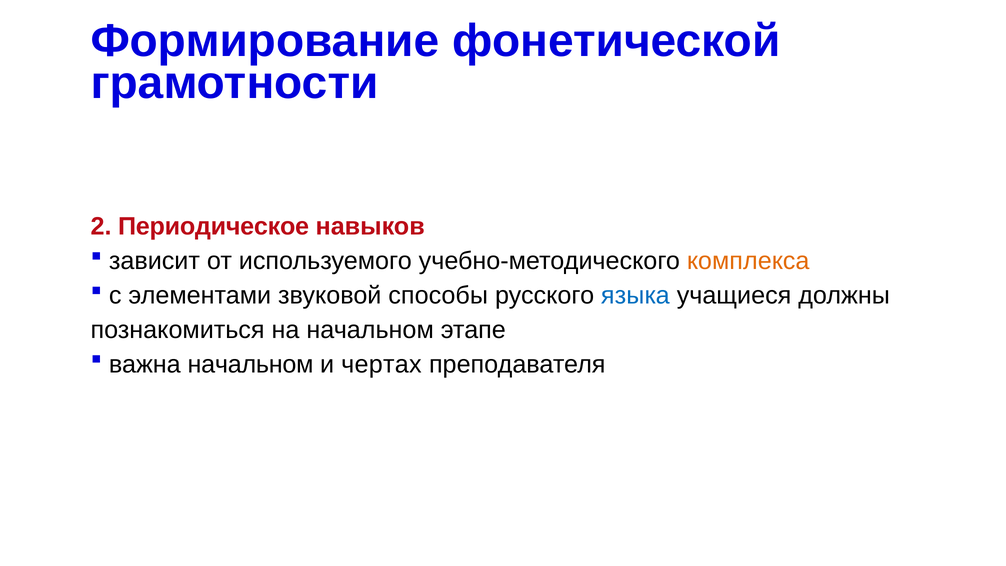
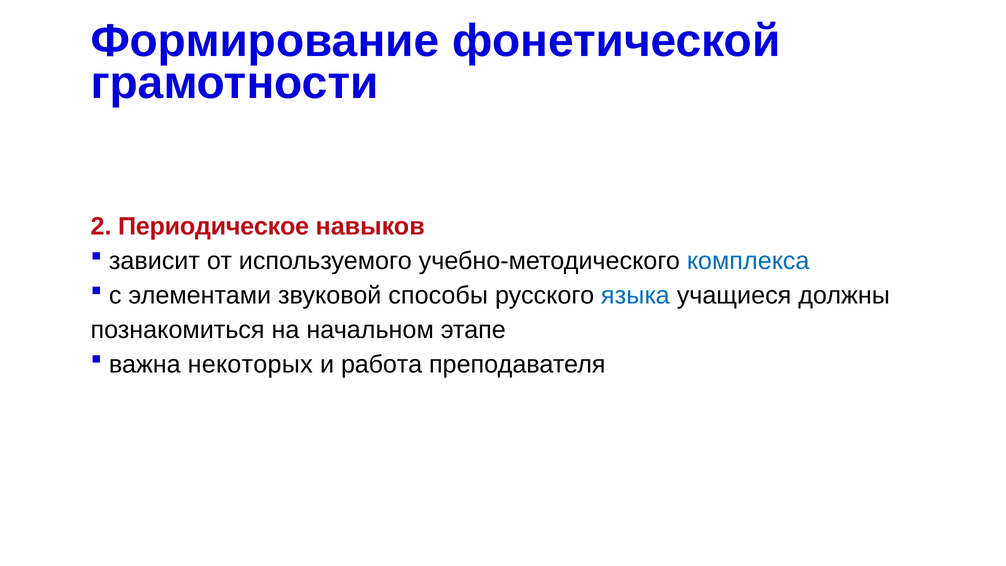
комплекса colour: orange -> blue (748, 261)
важна начальном: начальном -> некоторых (250, 364)
чертах: чертах -> pабота (382, 364)
